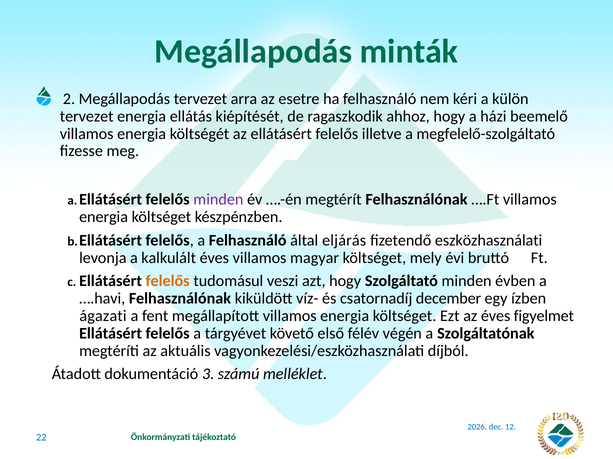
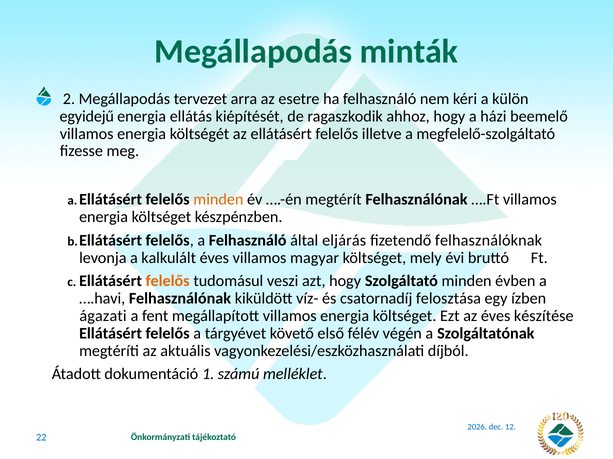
tervezet: tervezet -> egyidejű (87, 116)
minden colour: purple -> orange (218, 200)
eszközhasználati: eszközhasználati -> felhasználóknak (489, 241)
december: december -> felosztása (448, 299)
figyelmet: figyelmet -> készítése (544, 316)
3: 3 -> 1 (208, 375)
